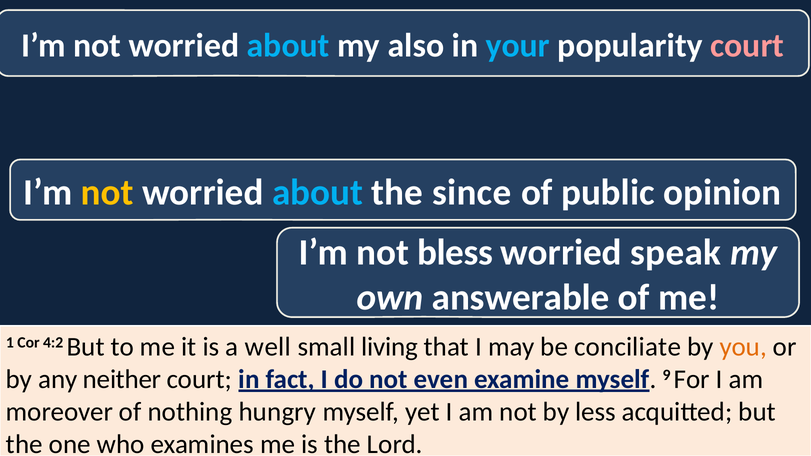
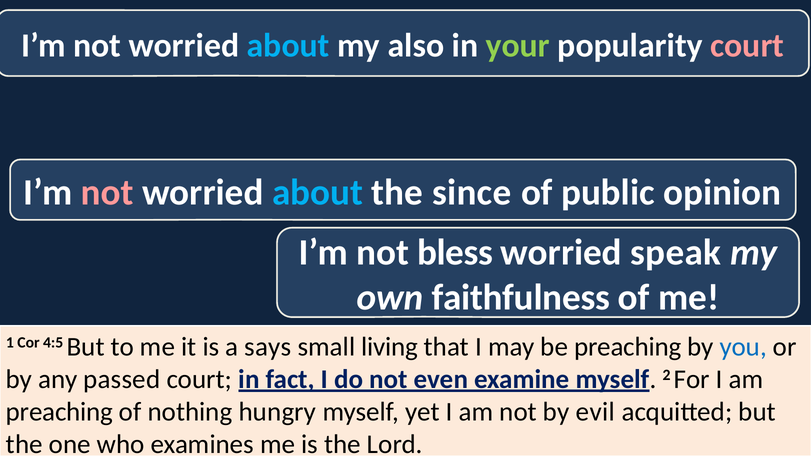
your colour: light blue -> light green (518, 45)
not colour: yellow -> pink (107, 192)
answerable: answerable -> faithfulness (521, 297)
4:2: 4:2 -> 4:5 (53, 343)
well: well -> says (268, 347)
be conciliate: conciliate -> preaching (628, 347)
you colour: orange -> blue (743, 347)
neither: neither -> passed (122, 379)
9: 9 -> 2 (667, 375)
moreover: moreover -> preaching (60, 412)
less: less -> evil (595, 412)
